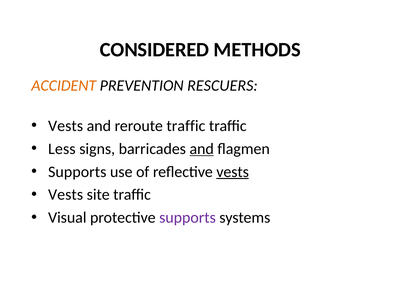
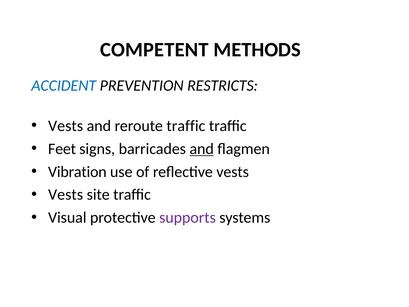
CONSIDERED: CONSIDERED -> COMPETENT (154, 50)
ACCIDENT colour: orange -> blue (64, 85)
RESCUERS: RESCUERS -> RESTRICTS (223, 85)
Less: Less -> Feet (62, 149)
Supports: Supports -> Vibration (77, 172)
vests underline: present -> none (233, 172)
